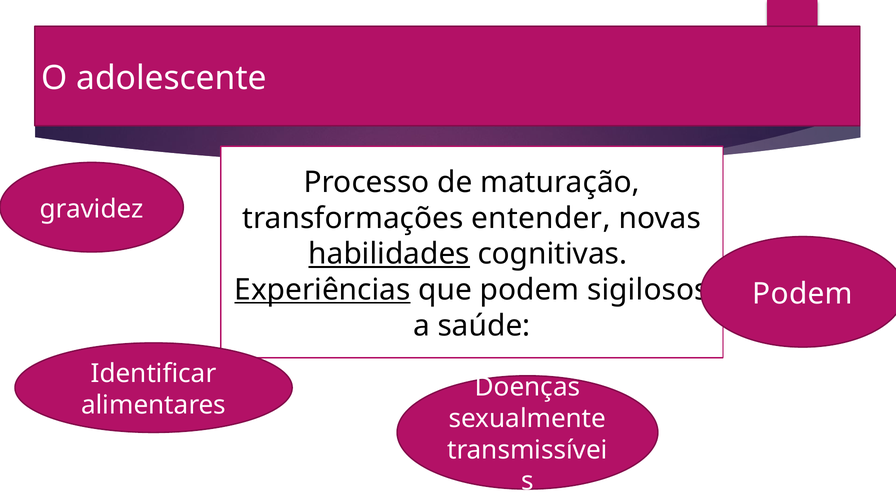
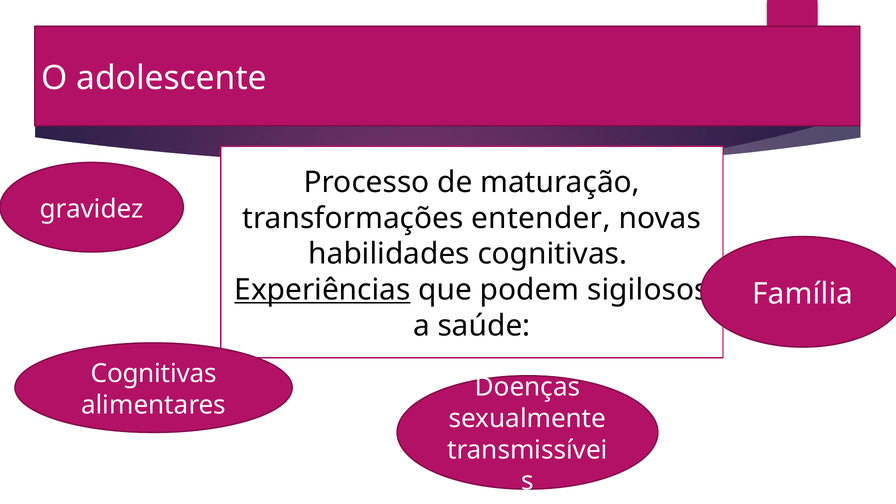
habilidades underline: present -> none (389, 254)
Podem: Podem -> Família (803, 294)
Identificar: Identificar -> Cognitivas (154, 374)
